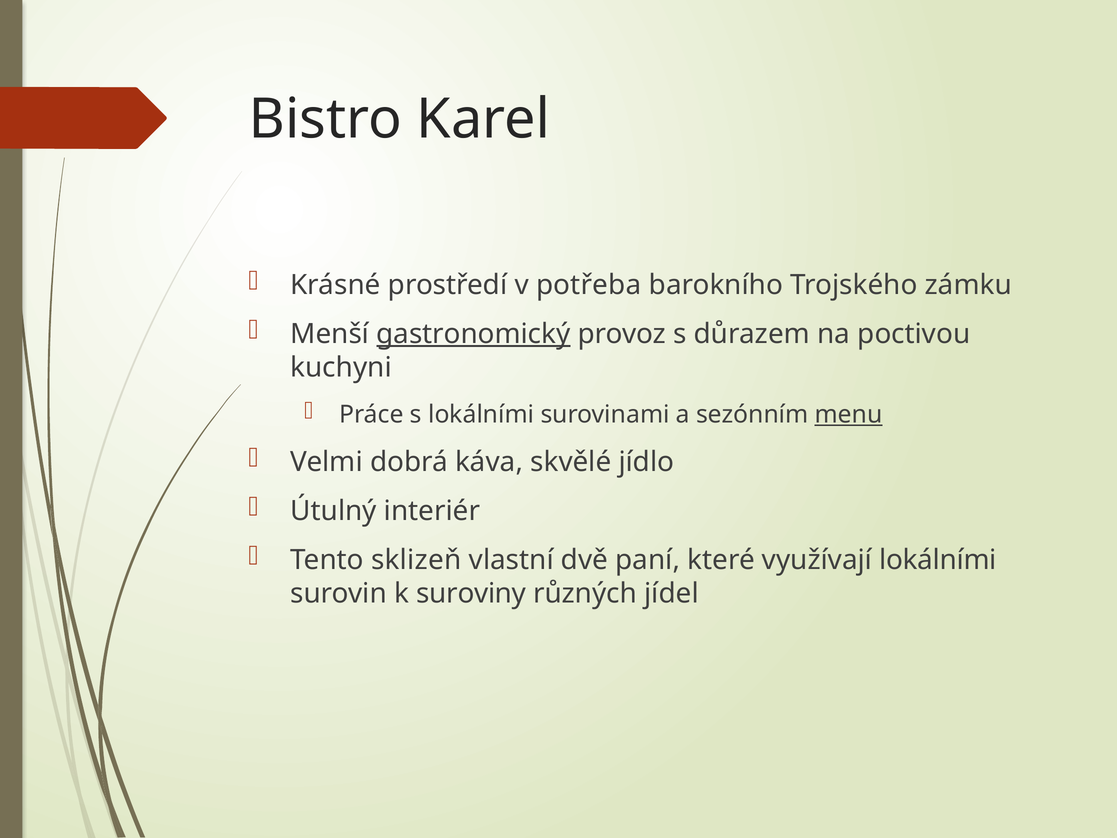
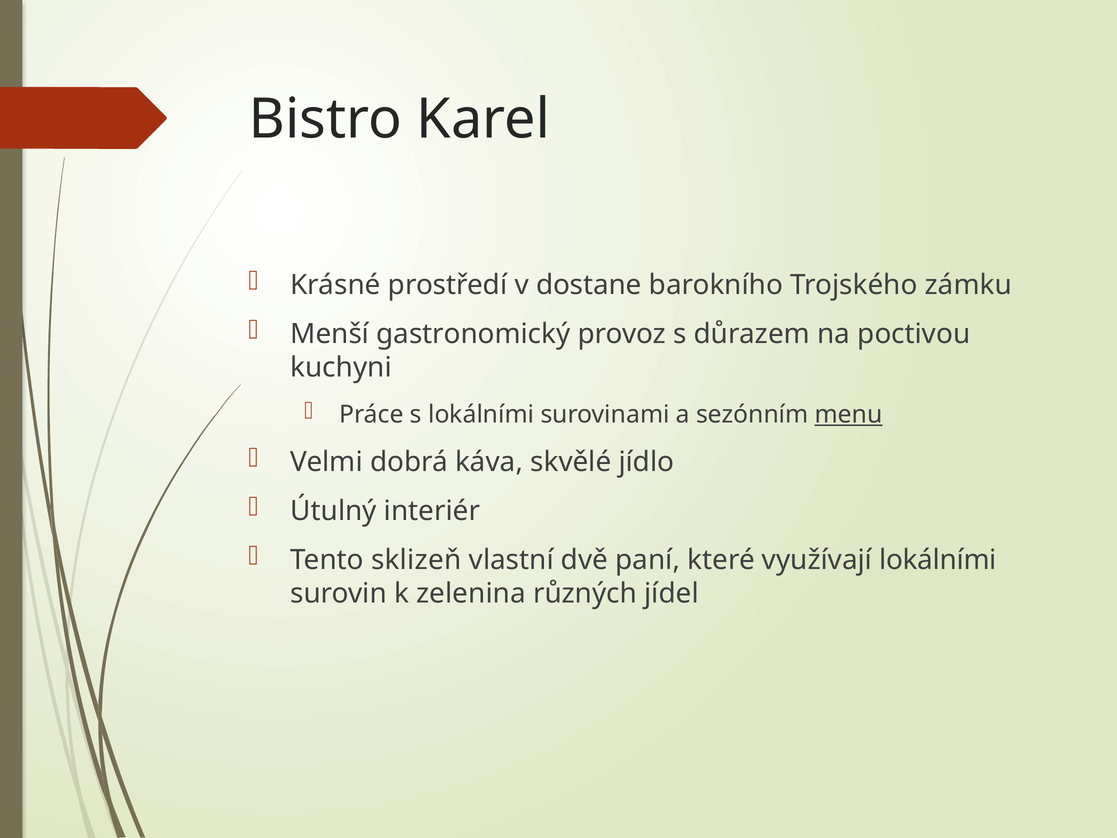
potřeba: potřeba -> dostane (589, 285)
gastronomický underline: present -> none (473, 334)
suroviny: suroviny -> zelenina (471, 593)
